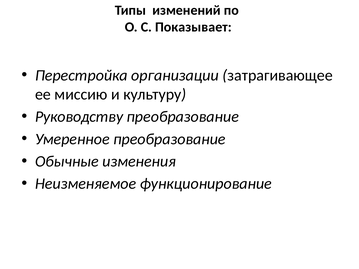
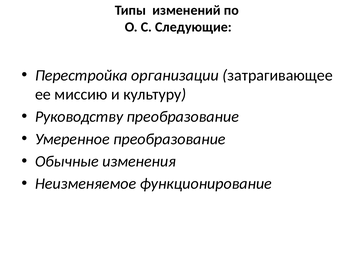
Показывает: Показывает -> Следующие (193, 27)
